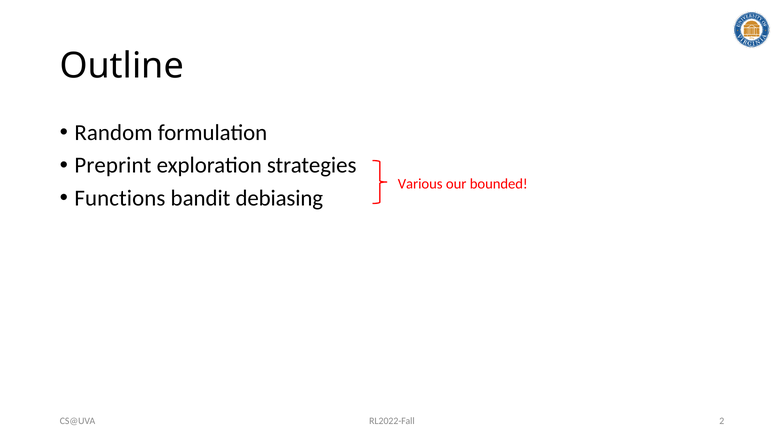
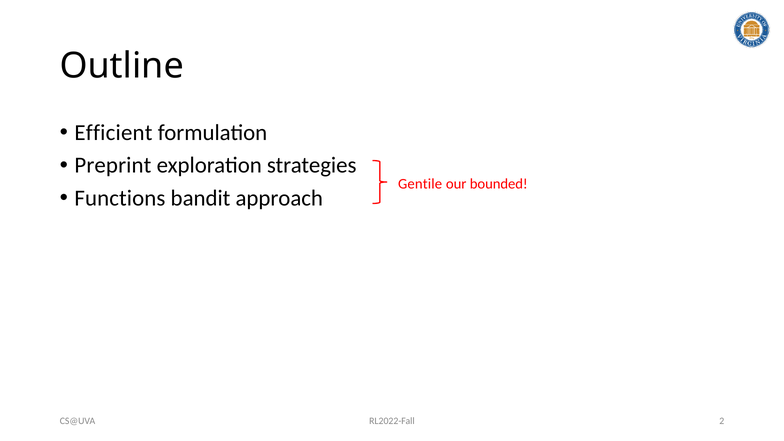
Random: Random -> Efficient (113, 133)
Various: Various -> Gentile (420, 184)
debiasing: debiasing -> approach (279, 198)
